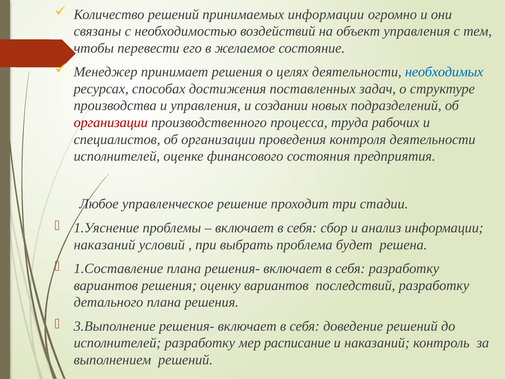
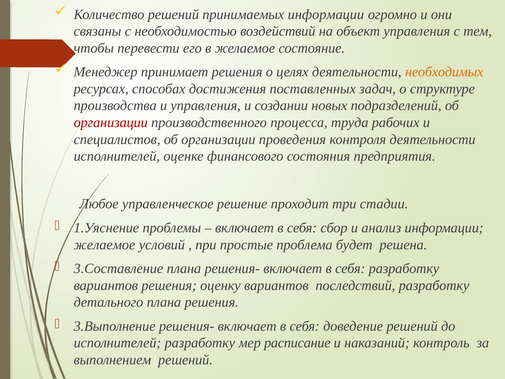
необходимых colour: blue -> orange (444, 72)
наказаний: наказаний -> желаемое (104, 245)
выбрать: выбрать -> простые (246, 245)
1.Составление: 1.Составление -> 3.Составление (118, 268)
